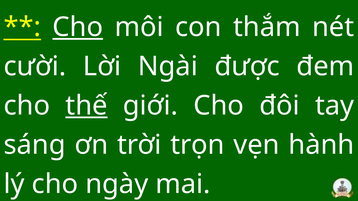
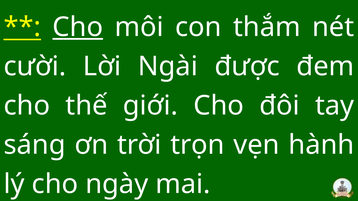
thế underline: present -> none (87, 106)
